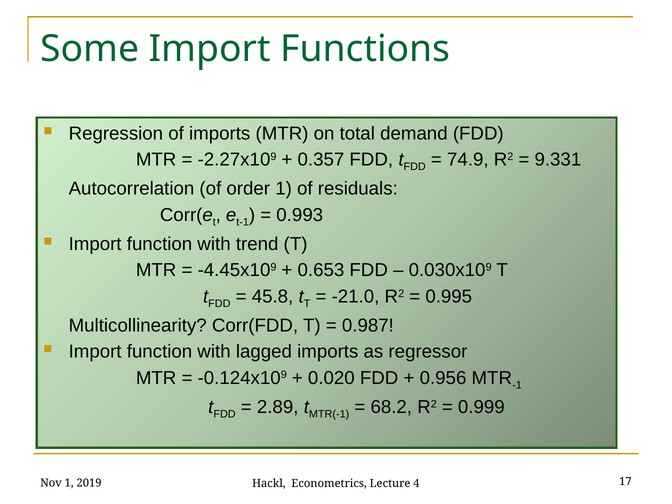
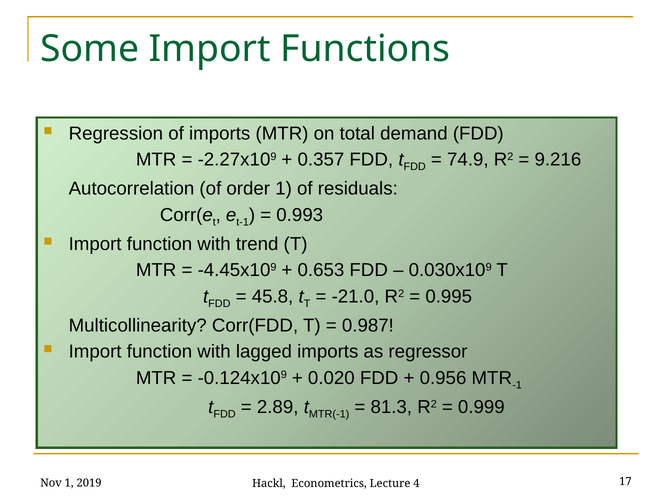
9.331: 9.331 -> 9.216 (558, 160)
68.2: 68.2 -> 81.3 (391, 407)
